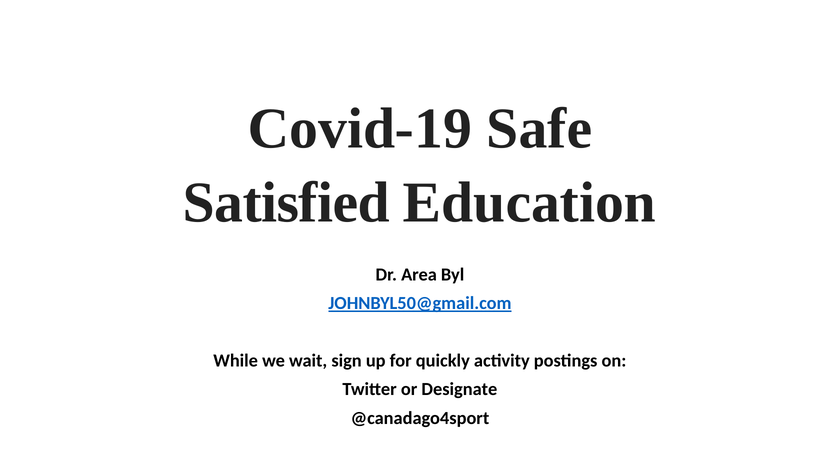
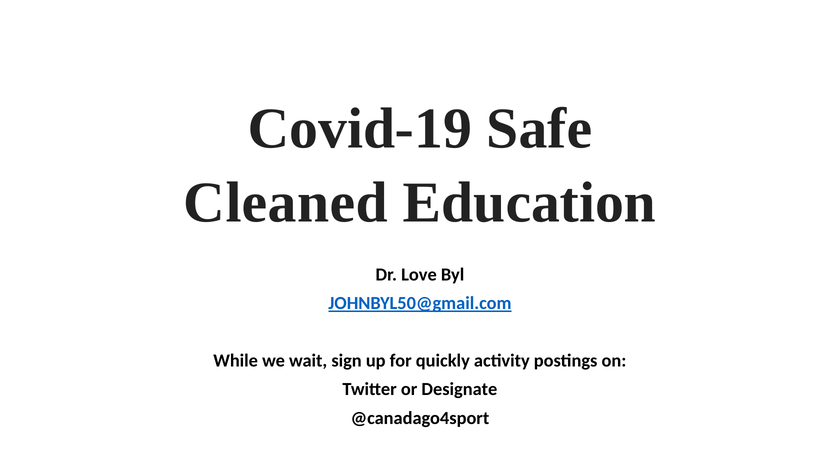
Satisfied: Satisfied -> Cleaned (286, 202)
Area: Area -> Love (419, 274)
